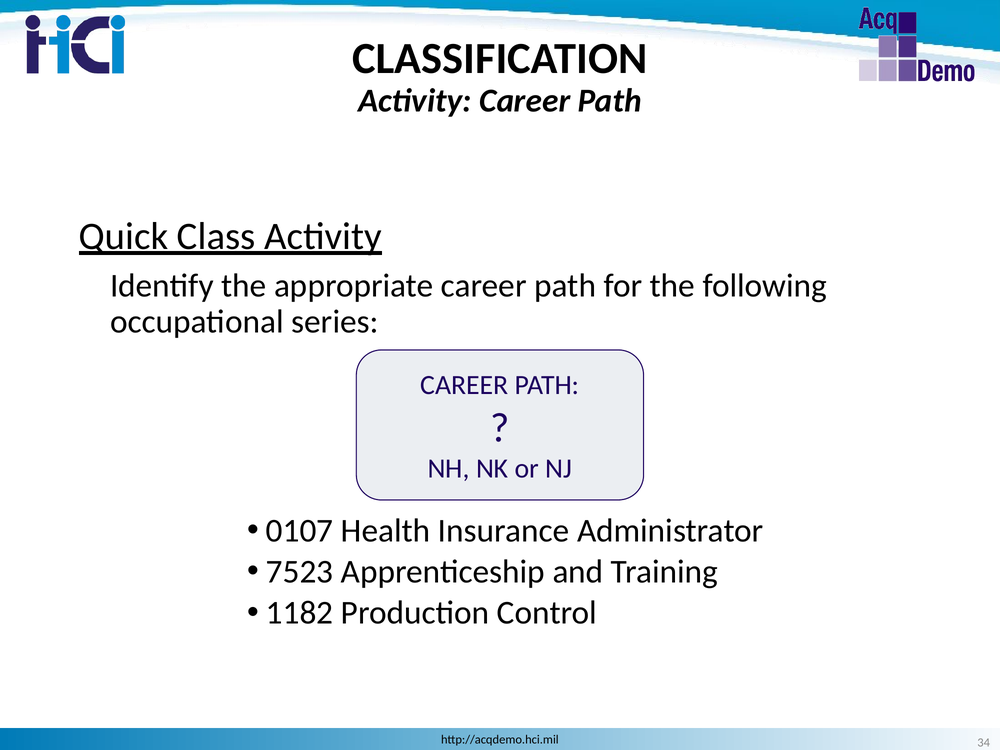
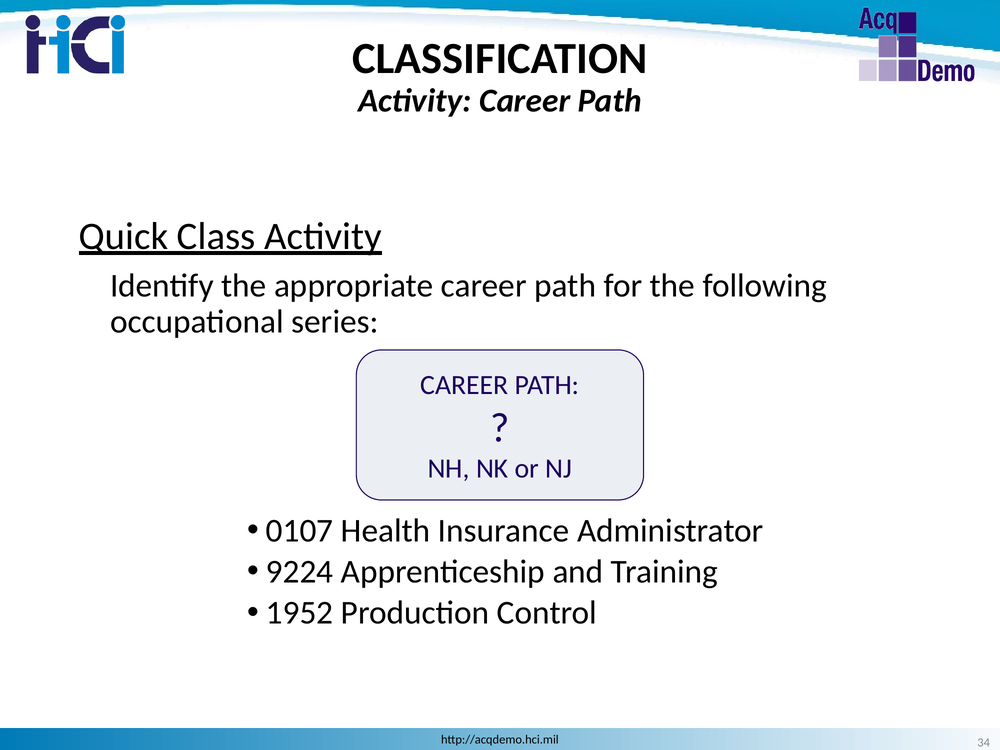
7523: 7523 -> 9224 (300, 572)
1182: 1182 -> 1952 (300, 613)
